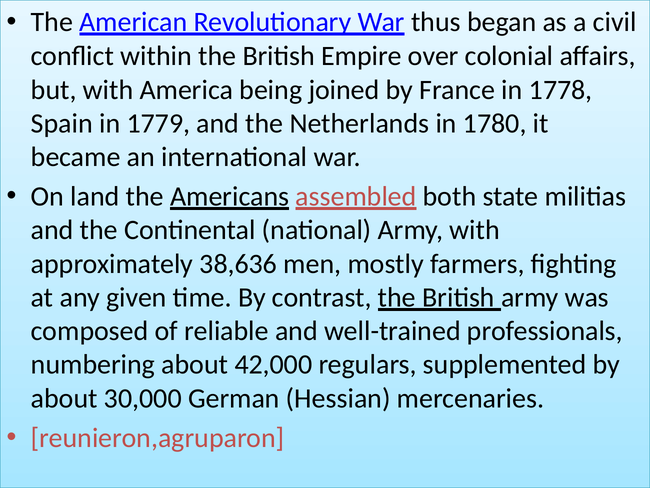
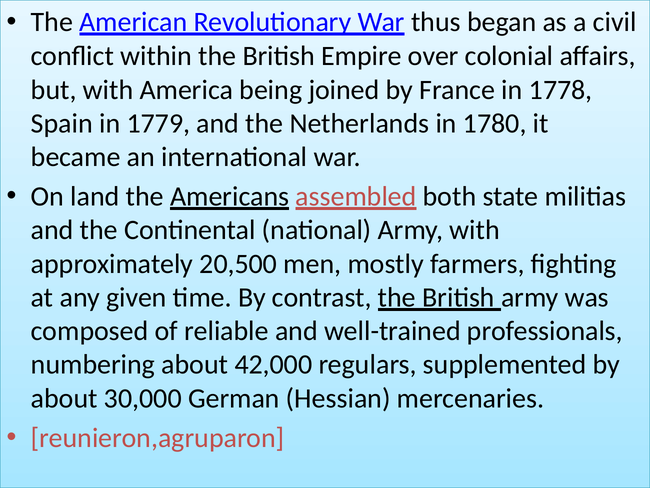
38,636: 38,636 -> 20,500 (238, 264)
